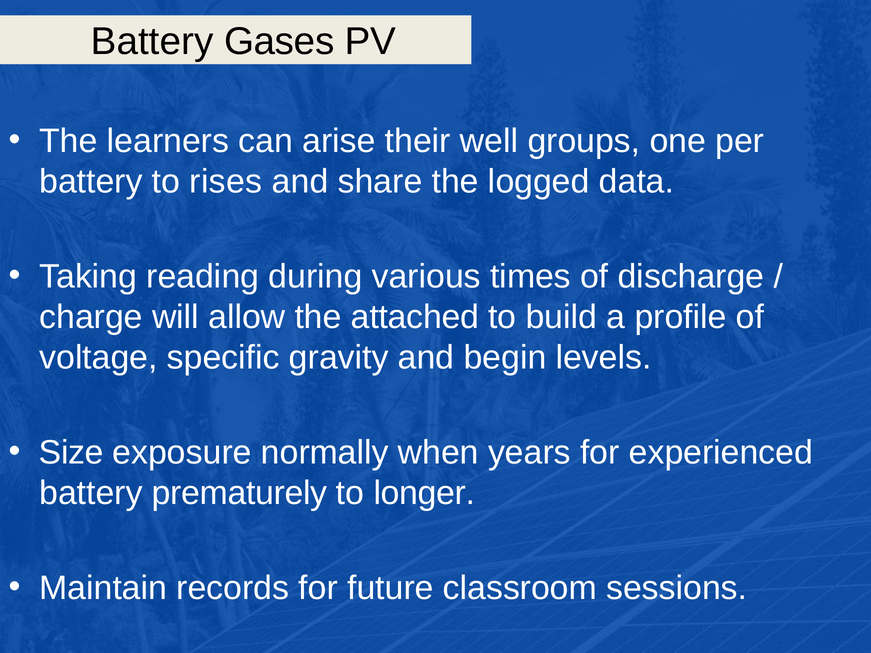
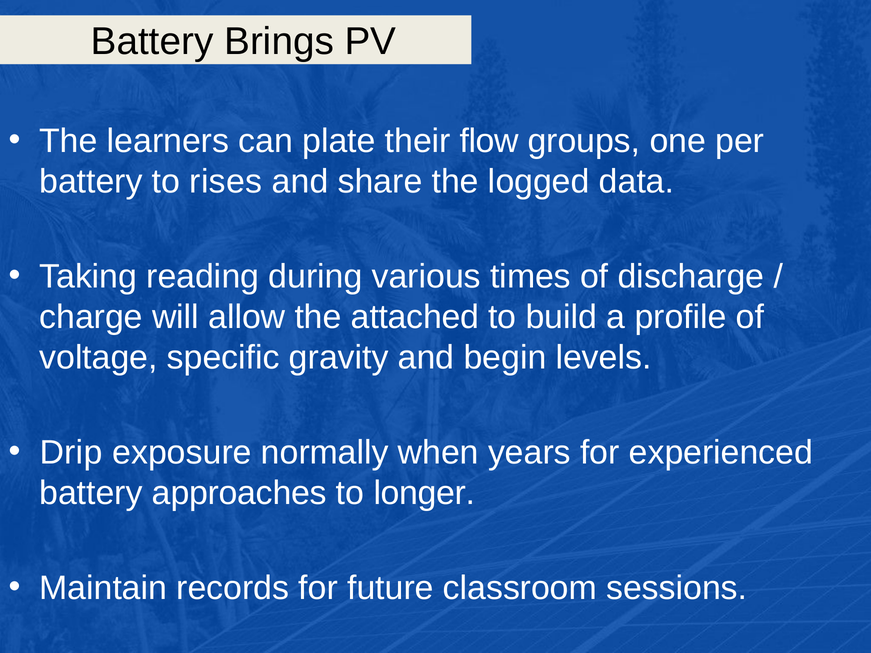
Gases: Gases -> Brings (279, 42)
arise: arise -> plate (339, 141)
well: well -> flow (489, 141)
Size: Size -> Drip (71, 453)
prematurely: prematurely -> approaches (239, 493)
